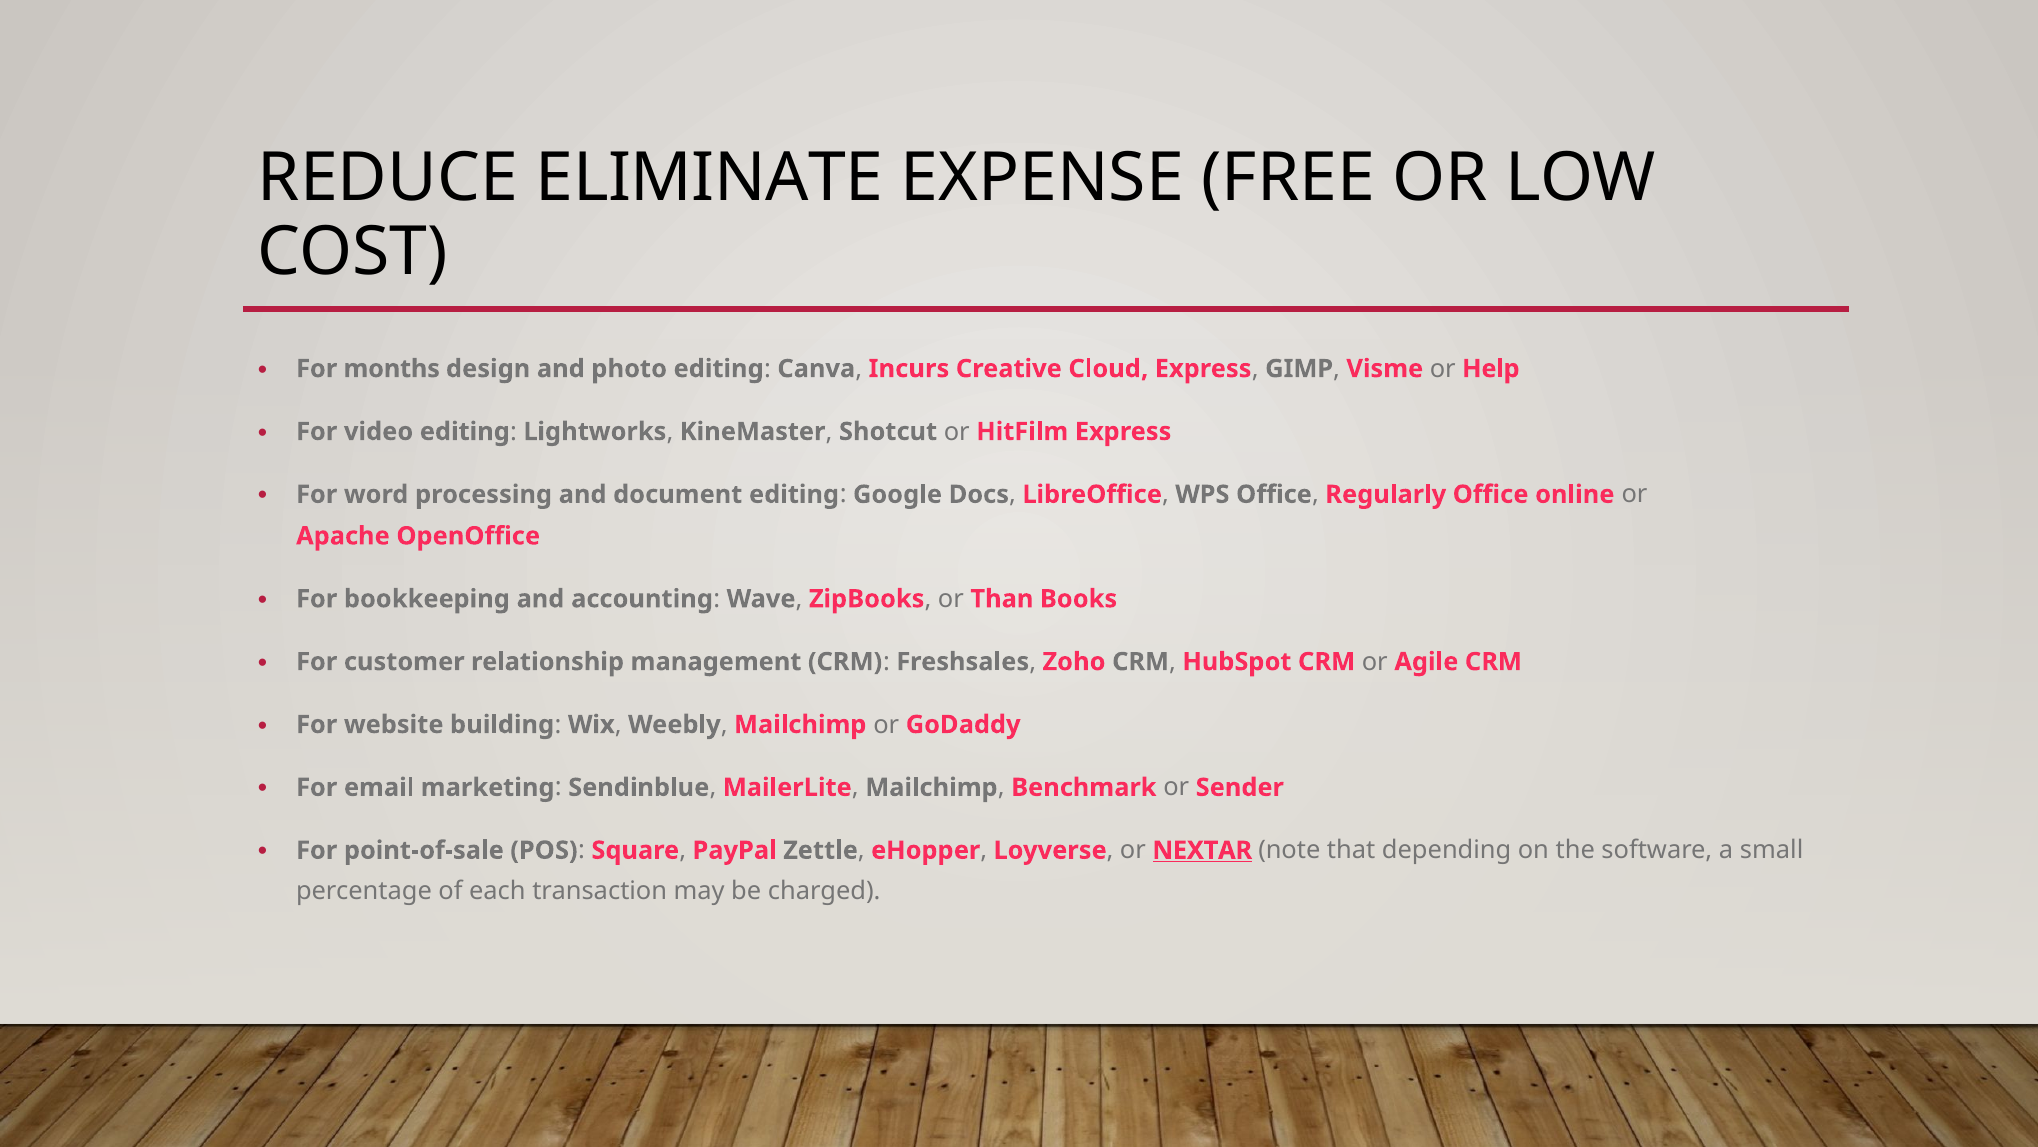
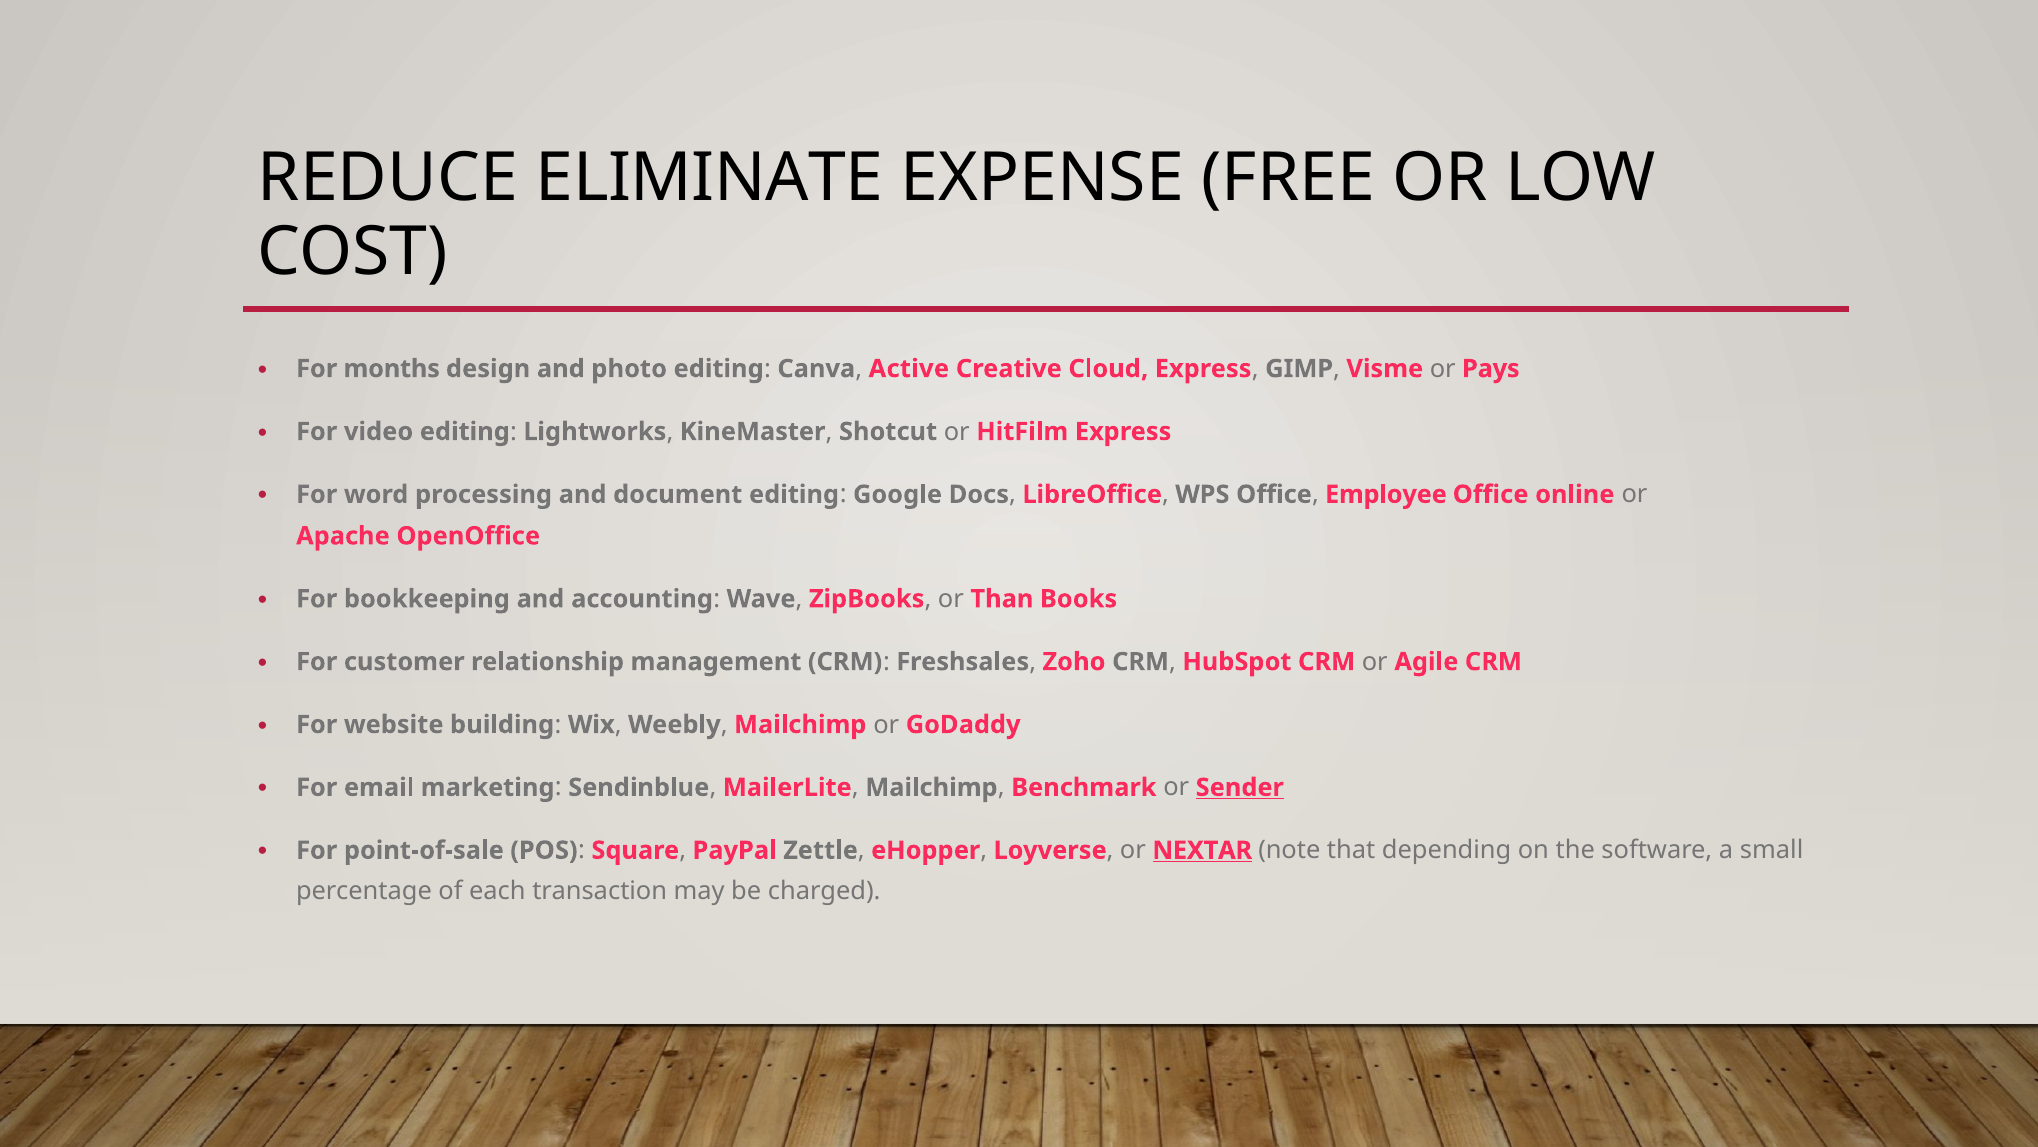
Incurs: Incurs -> Active (909, 369)
Help: Help -> Pays (1491, 369)
Regularly: Regularly -> Employee (1386, 494)
Sender underline: none -> present (1240, 787)
